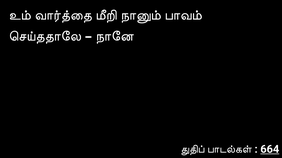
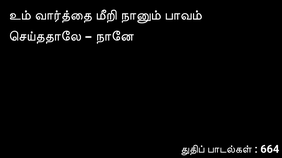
664 underline: present -> none (270, 150)
